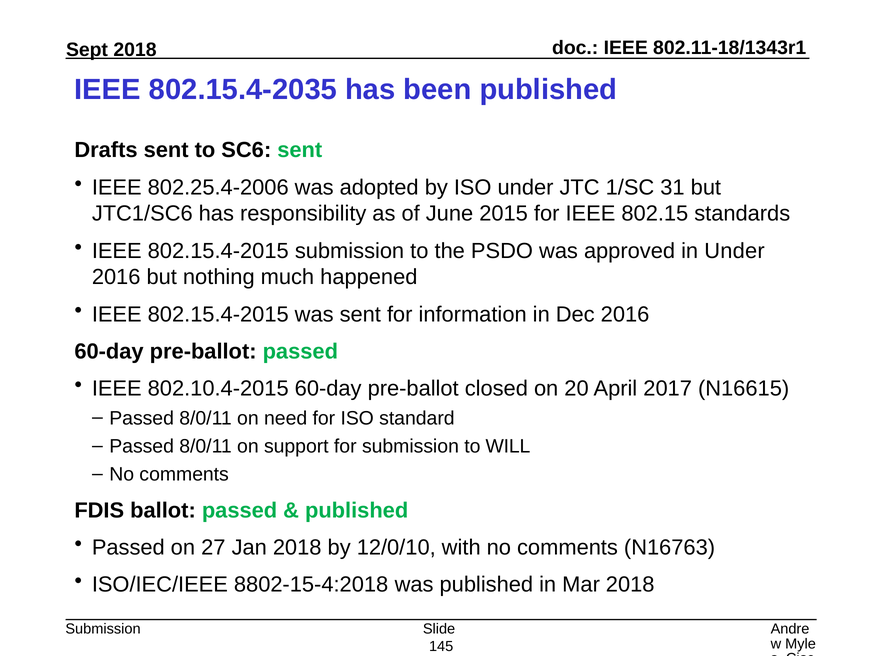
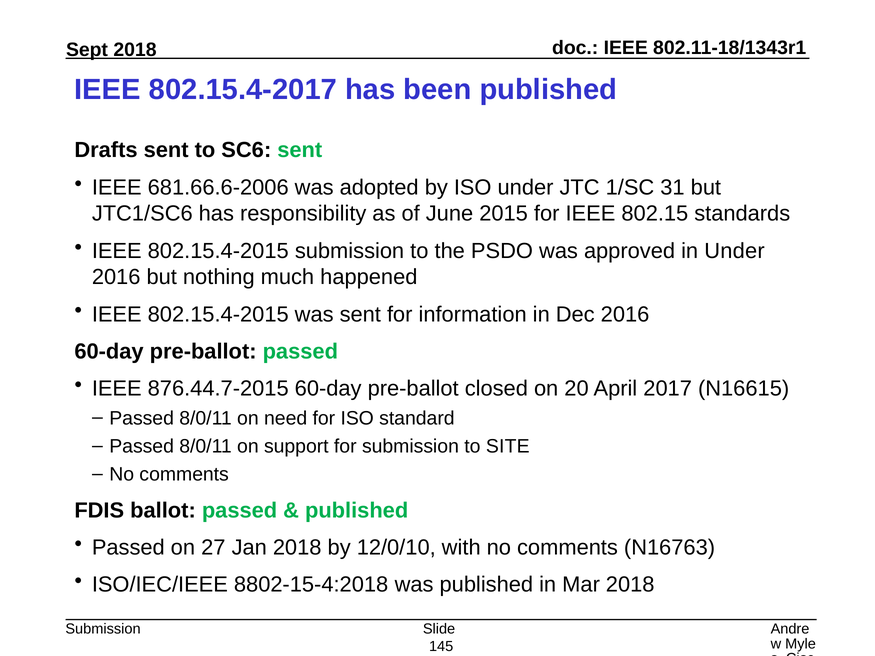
802.15.4-2035: 802.15.4-2035 -> 802.15.4-2017 (243, 90)
802.25.4-2006: 802.25.4-2006 -> 681.66.6-2006 (218, 188)
802.10.4-2015: 802.10.4-2015 -> 876.44.7-2015 (218, 389)
WILL: WILL -> SITE (508, 446)
